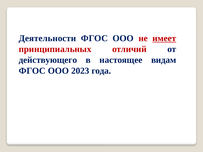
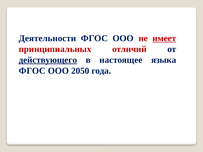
действующего underline: none -> present (48, 60)
видам: видам -> языка (164, 60)
2023: 2023 -> 2050 (80, 71)
